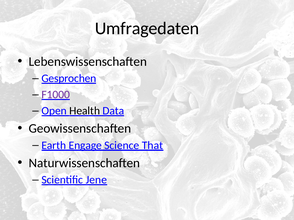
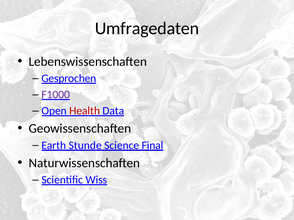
Health colour: black -> red (85, 111)
Engage: Engage -> Stunde (85, 146)
That: That -> Final (153, 146)
Jene: Jene -> Wiss (96, 180)
